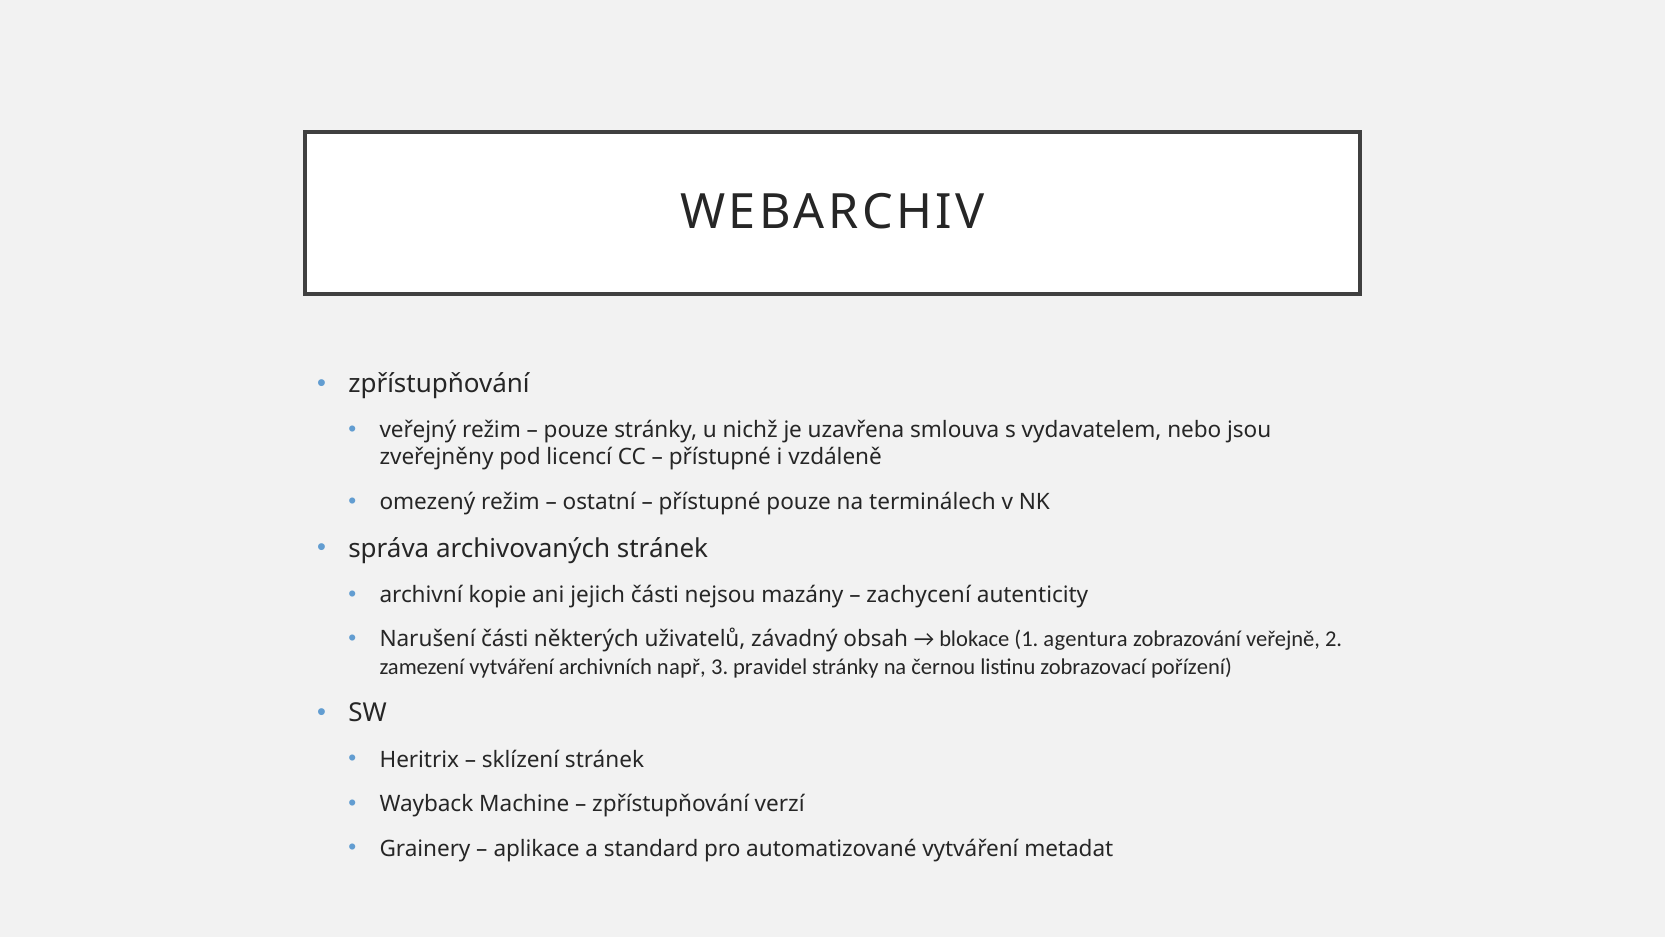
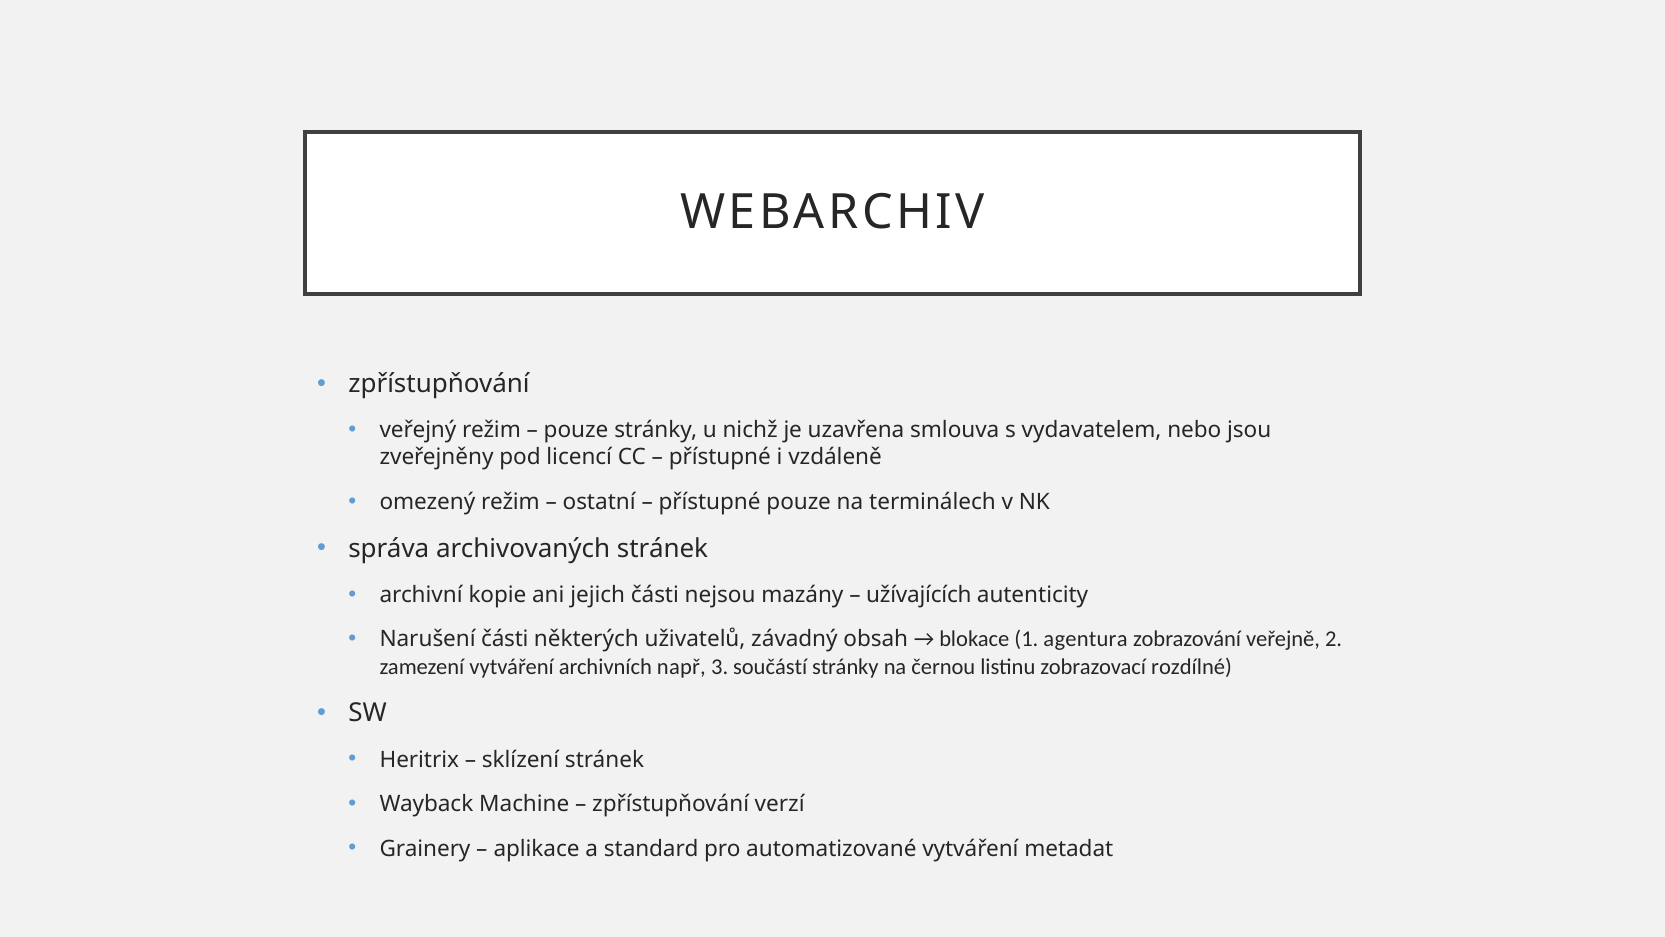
zachycení: zachycení -> užívajících (919, 595)
pravidel: pravidel -> součástí (770, 666)
pořízení: pořízení -> rozdílné (1192, 666)
